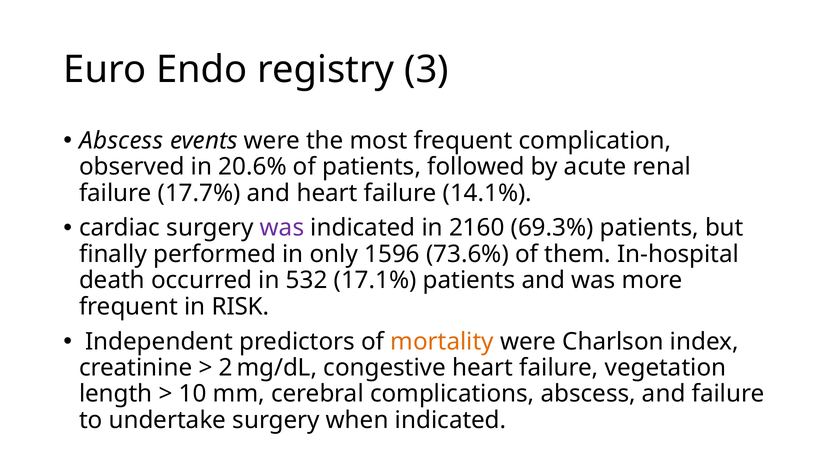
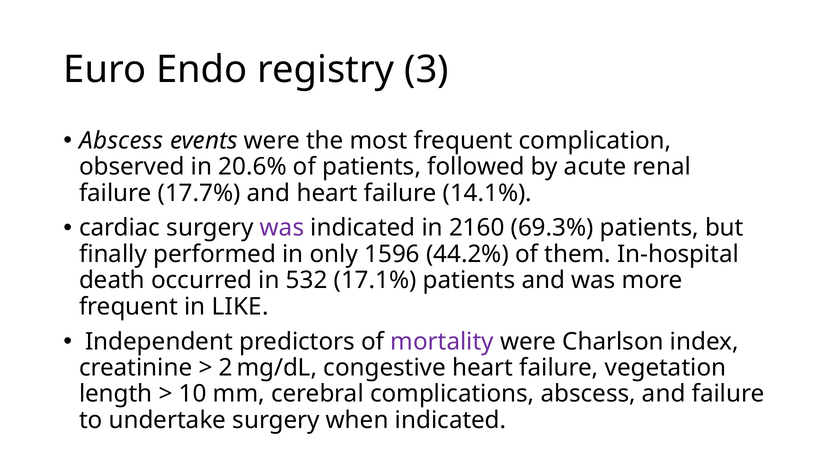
73.6%: 73.6% -> 44.2% (467, 254)
RISK: RISK -> LIKE (240, 307)
mortality colour: orange -> purple (442, 342)
